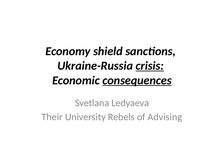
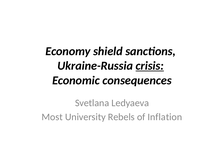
consequences underline: present -> none (137, 80)
Their: Their -> Most (52, 117)
Advising: Advising -> Inflation (165, 117)
